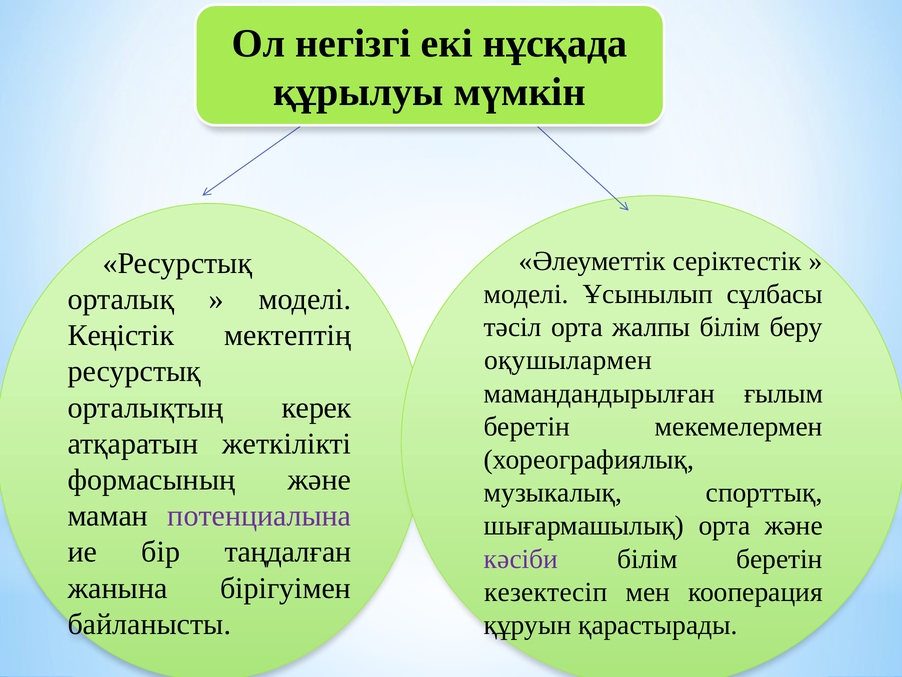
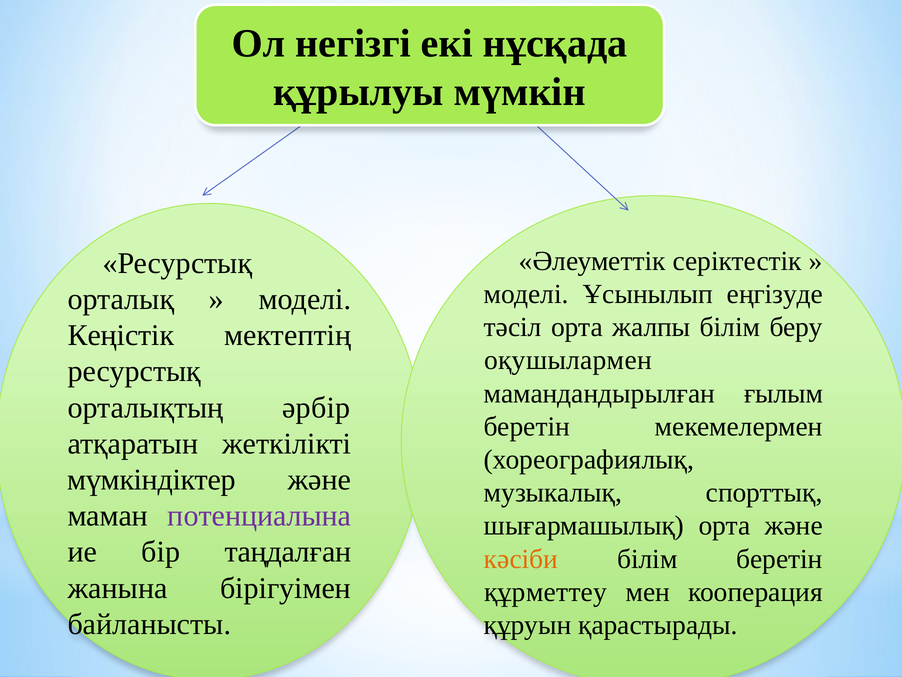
сұлбасы: сұлбасы -> еңгізуде (775, 294)
керек: керек -> әрбір (316, 407)
формасының: формасының -> мүмкіндіктер (152, 479)
кәсіби colour: purple -> orange (521, 558)
кезектесіп: кезектесіп -> құрметтеу (546, 592)
